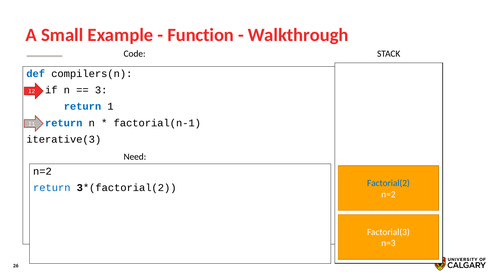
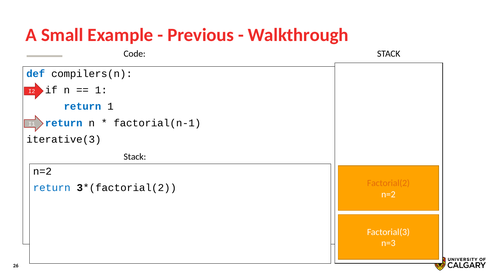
Function: Function -> Previous (201, 35)
3: 3 -> 1 (101, 90)
Need: Need -> Stack (135, 157)
Factorial(2 colour: blue -> orange (388, 183)
